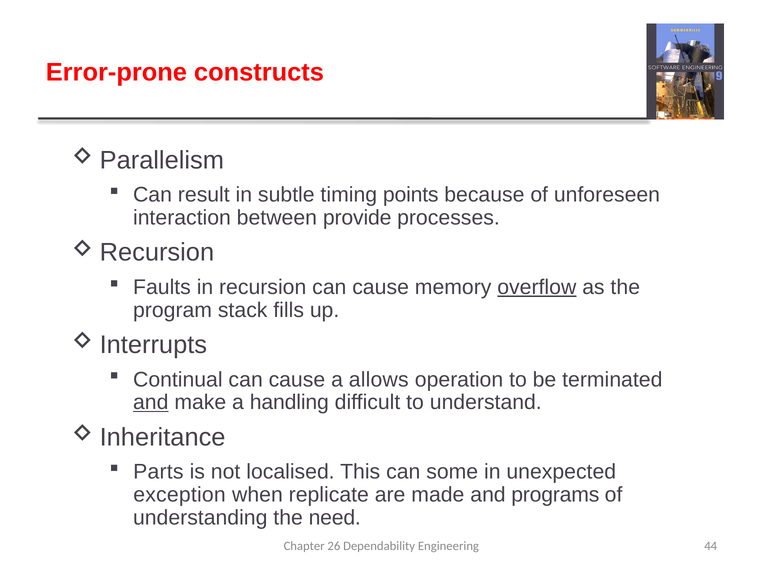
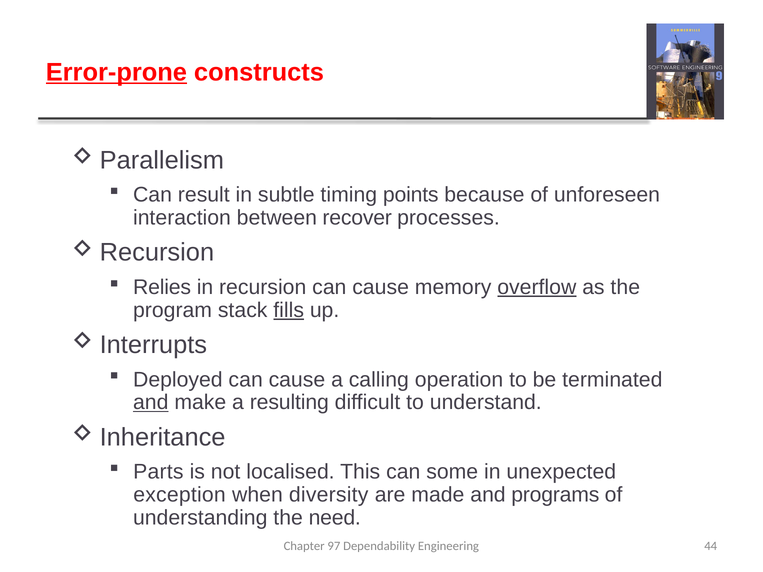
Error-prone underline: none -> present (116, 72)
provide: provide -> recover (357, 218)
Faults: Faults -> Relies (162, 287)
fills underline: none -> present (289, 310)
Continual: Continual -> Deployed (178, 380)
allows: allows -> calling (379, 380)
handling: handling -> resulting (289, 403)
replicate: replicate -> diversity (329, 495)
26: 26 -> 97 (334, 546)
